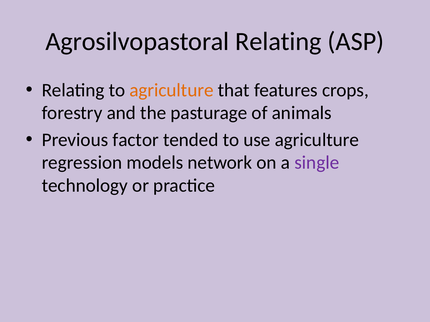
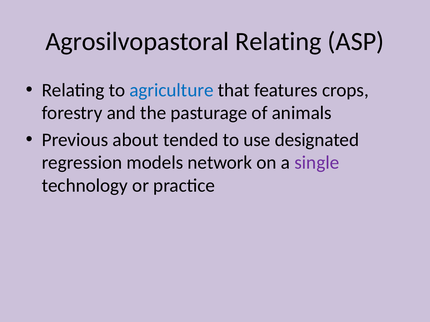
agriculture colour: orange -> blue (171, 90)
factor: factor -> about (136, 140)
use agriculture: agriculture -> designated (317, 140)
